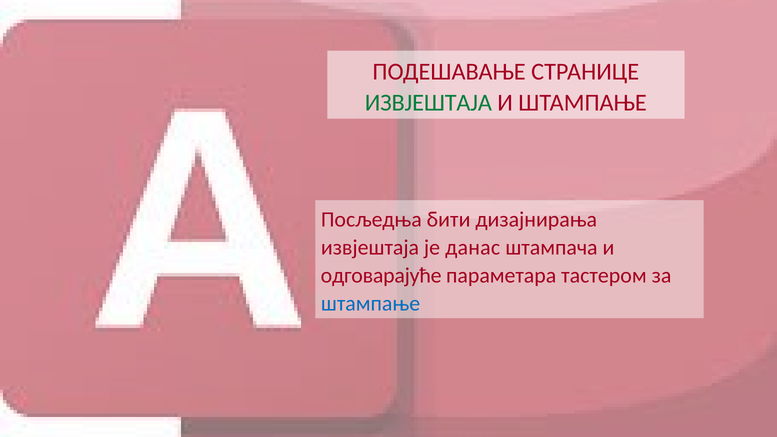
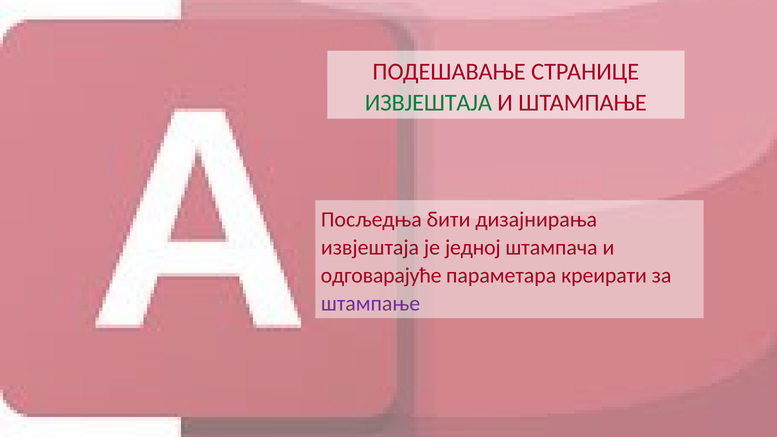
данас: данас -> једној (473, 248)
тастером: тастером -> креирати (604, 276)
штампање colour: blue -> purple (371, 304)
